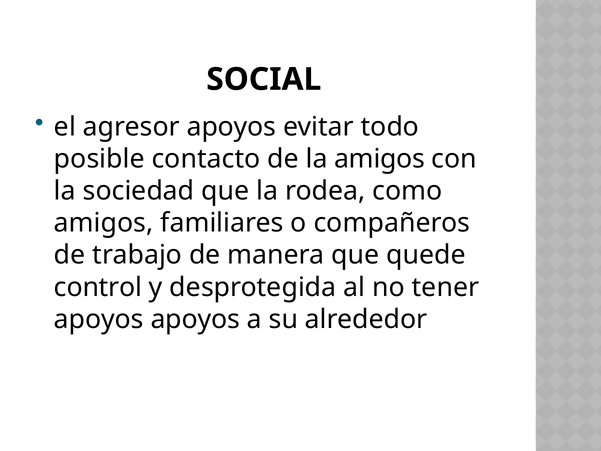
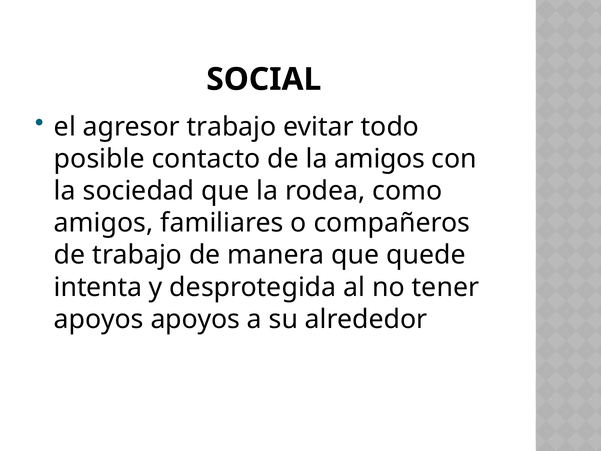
agresor apoyos: apoyos -> trabajo (232, 127)
control: control -> intenta (98, 287)
